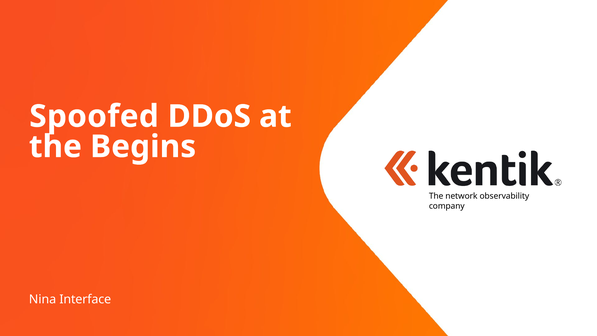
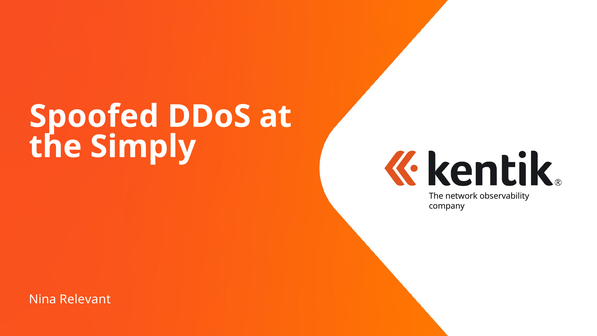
Begins: Begins -> Simply (143, 147)
Interface: Interface -> Relevant (85, 299)
